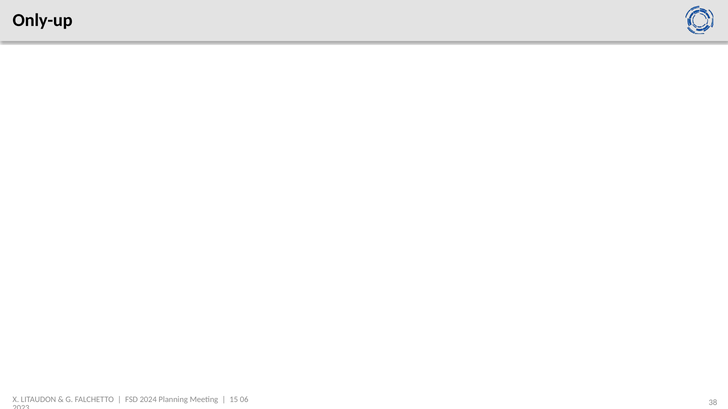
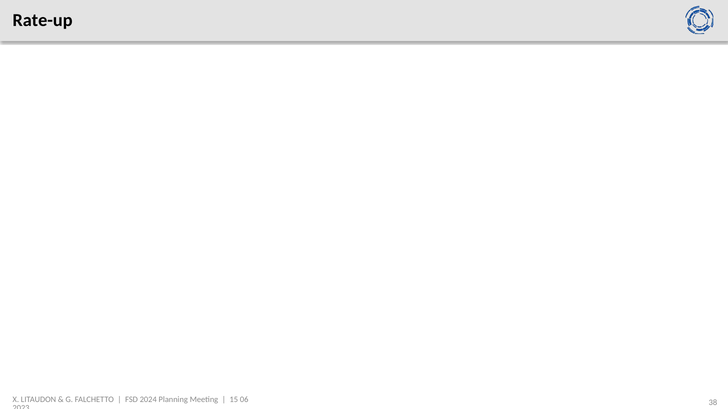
Only-up: Only-up -> Rate-up (43, 20)
